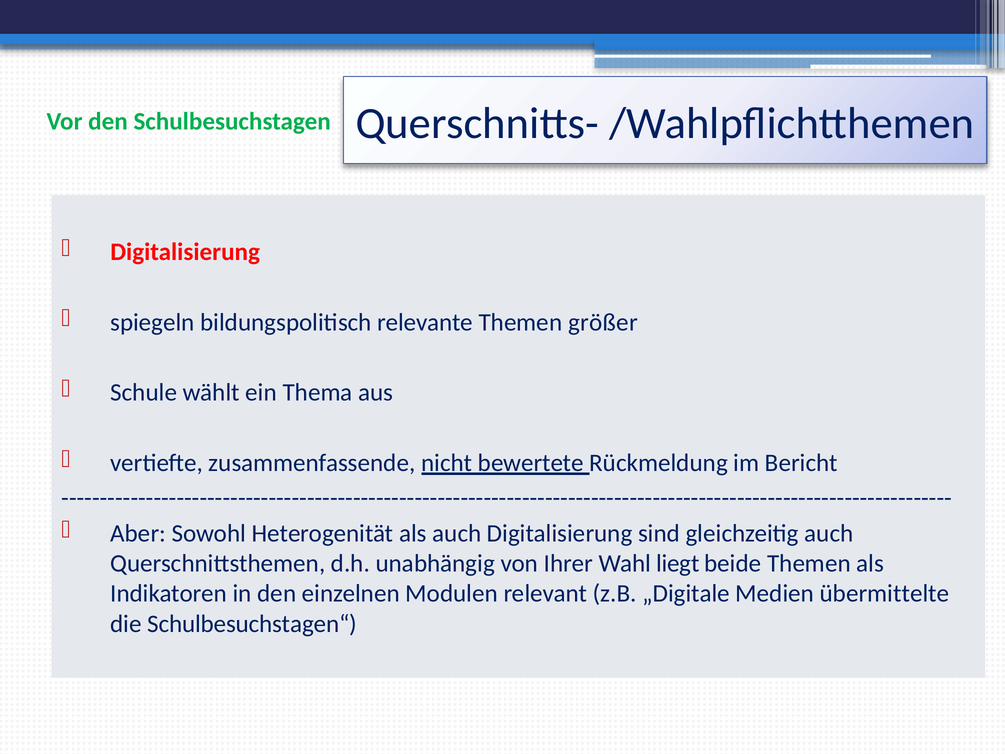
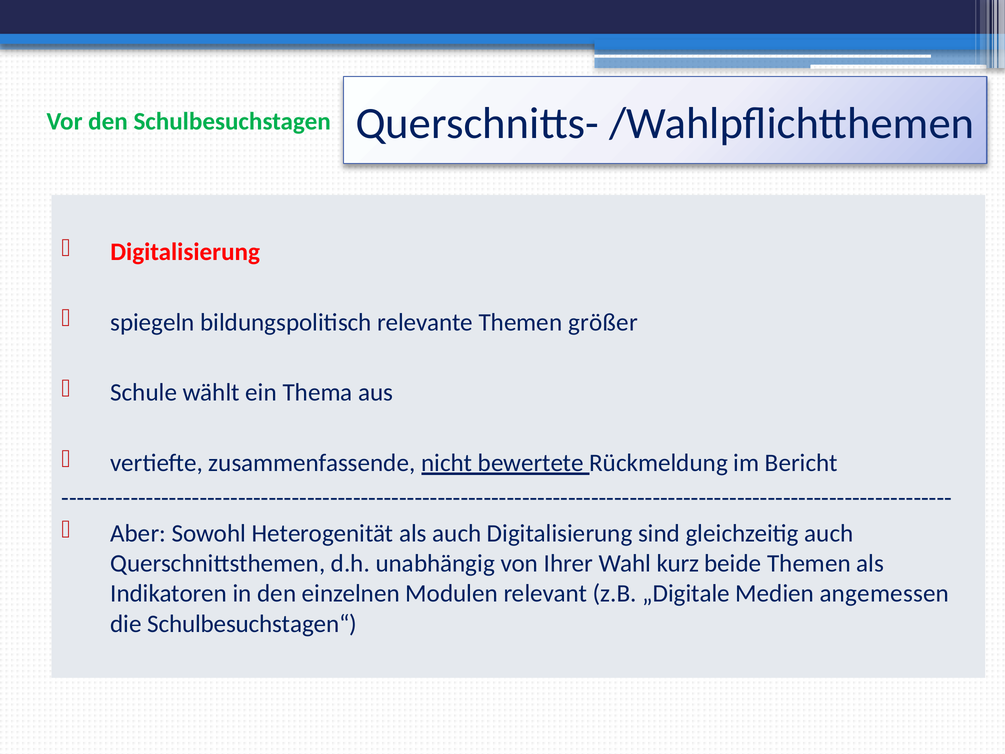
liegt: liegt -> kurz (678, 563)
übermittelte: übermittelte -> angemessen (884, 593)
